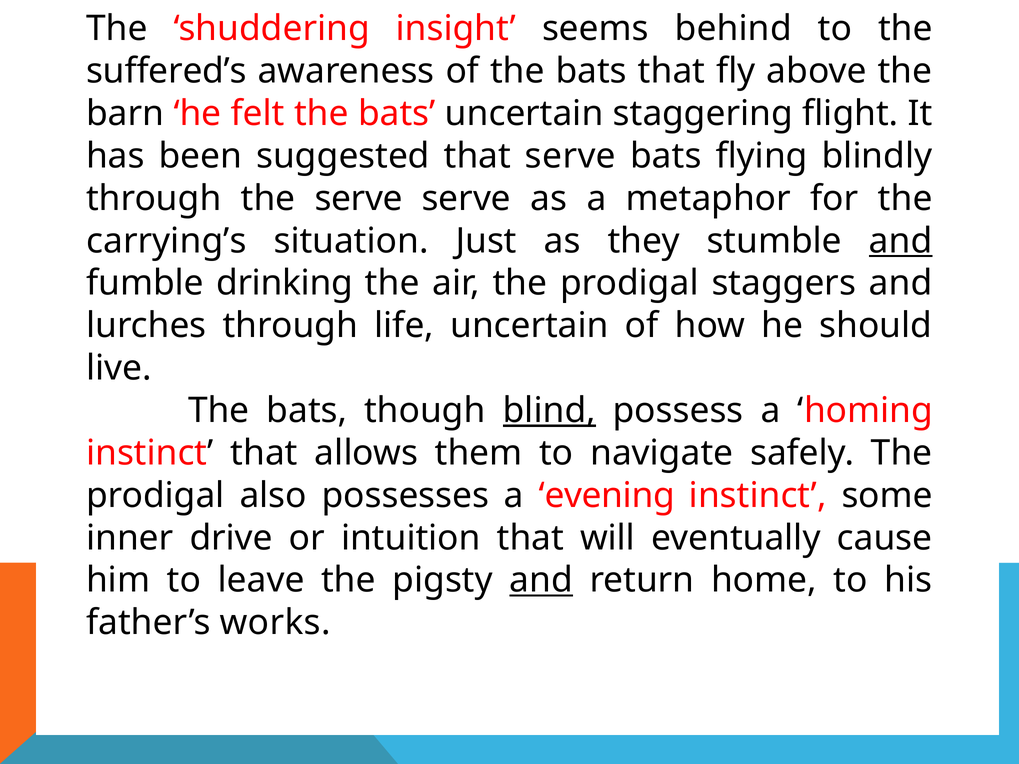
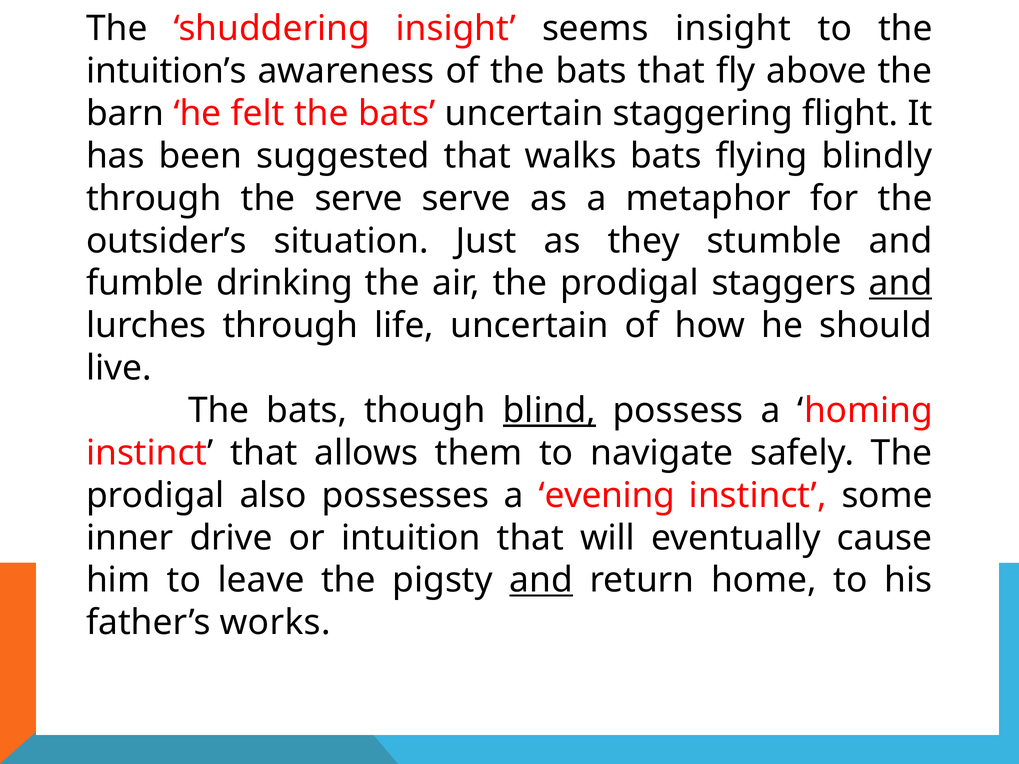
seems behind: behind -> insight (733, 29)
suffered’s: suffered’s -> intuition’s (167, 71)
that serve: serve -> walks (571, 156)
carrying’s: carrying’s -> outsider’s (166, 241)
and underline: present -> none (901, 241)
and underline: none -> present (901, 283)
